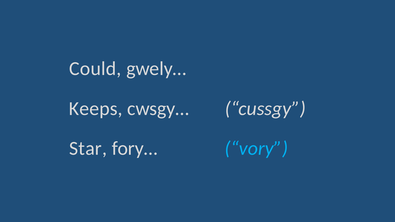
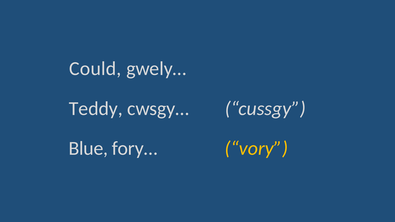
Keeps: Keeps -> Teddy (96, 109)
Star: Star -> Blue (88, 149)
vory colour: light blue -> yellow (256, 149)
